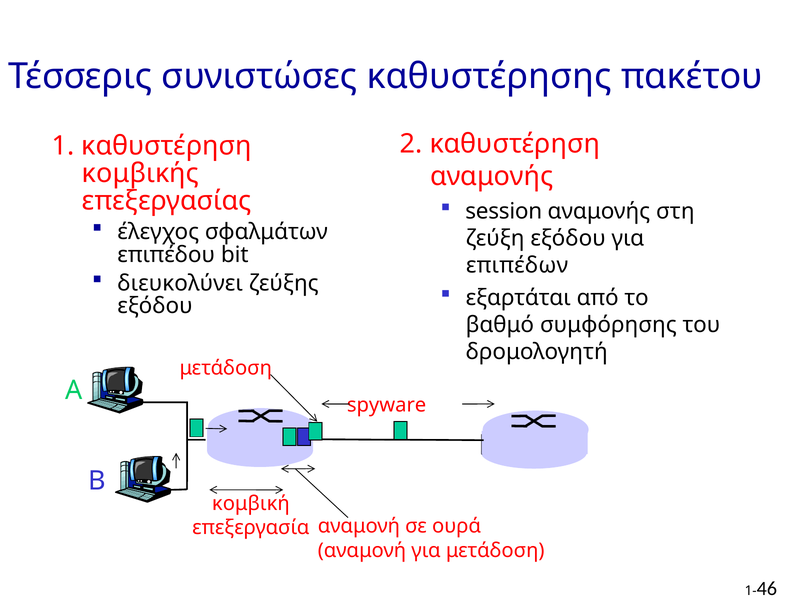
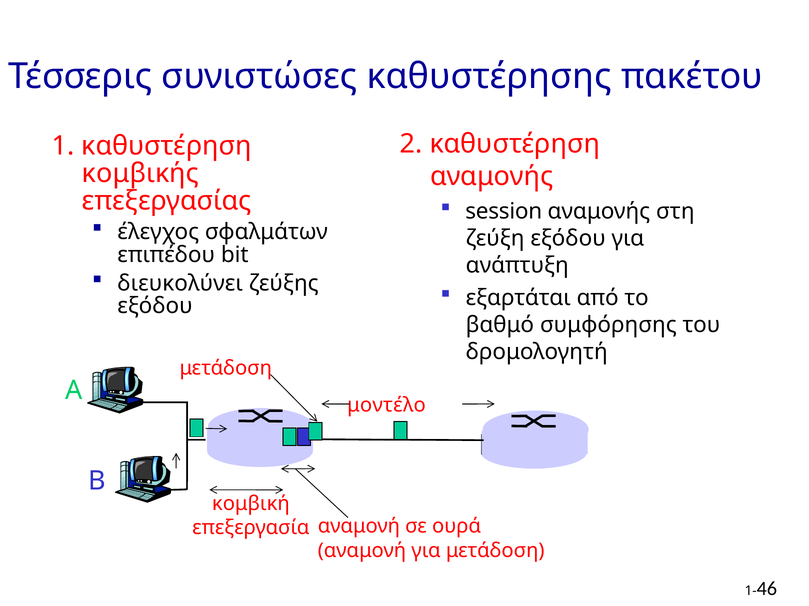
επιπέδων: επιπέδων -> ανάπτυξη (517, 266)
spyware: spyware -> μοντέλο (386, 406)
